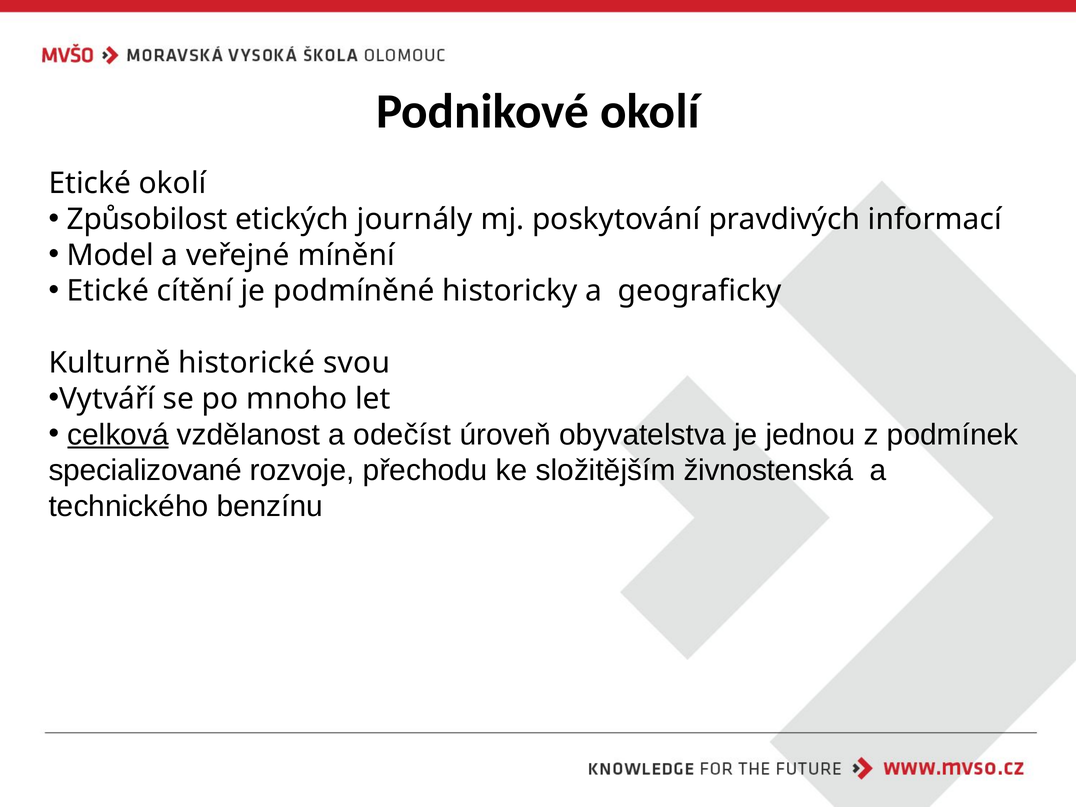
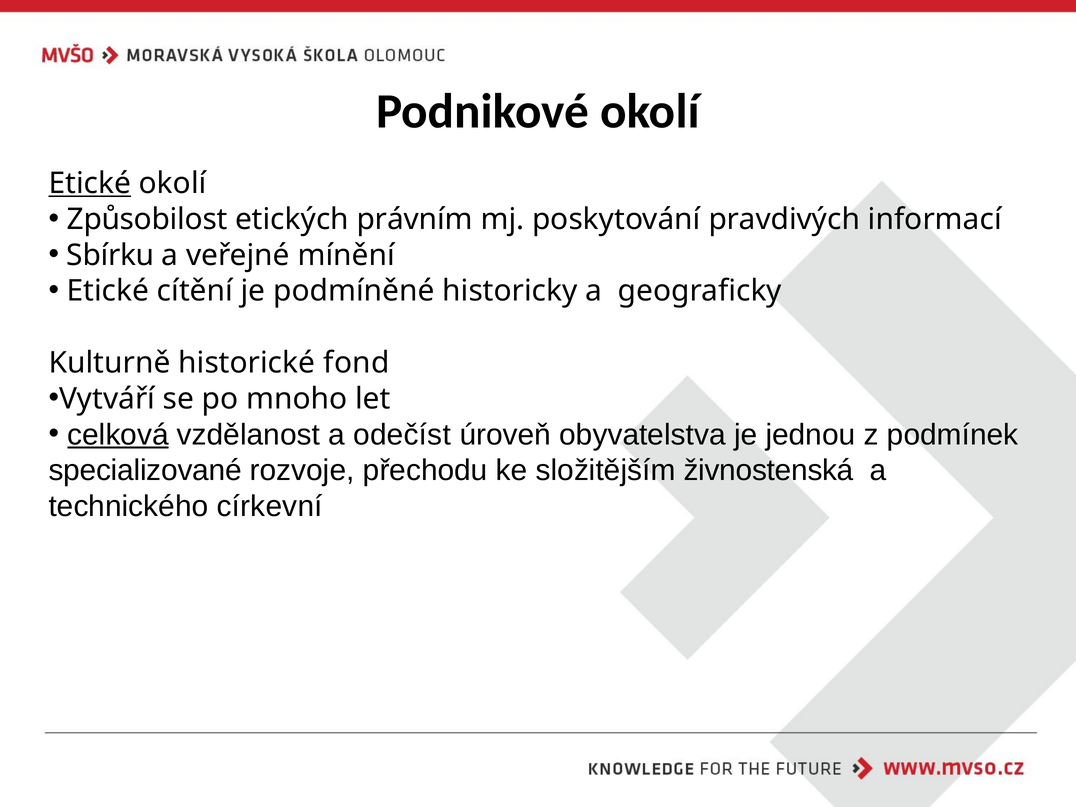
Etické underline: none -> present (90, 183)
journály: journály -> právním (415, 219)
Model: Model -> Sbírku (110, 255)
svou: svou -> fond (357, 363)
benzínu: benzínu -> církevní (270, 506)
